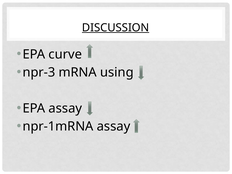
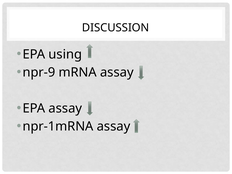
DISCUSSION underline: present -> none (116, 28)
curve: curve -> using (65, 54)
npr-3: npr-3 -> npr-9 (39, 72)
mRNA using: using -> assay (117, 72)
